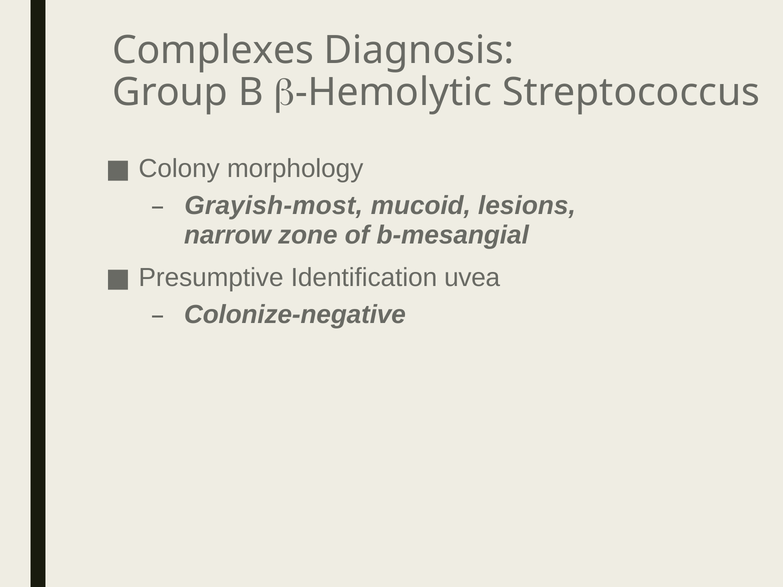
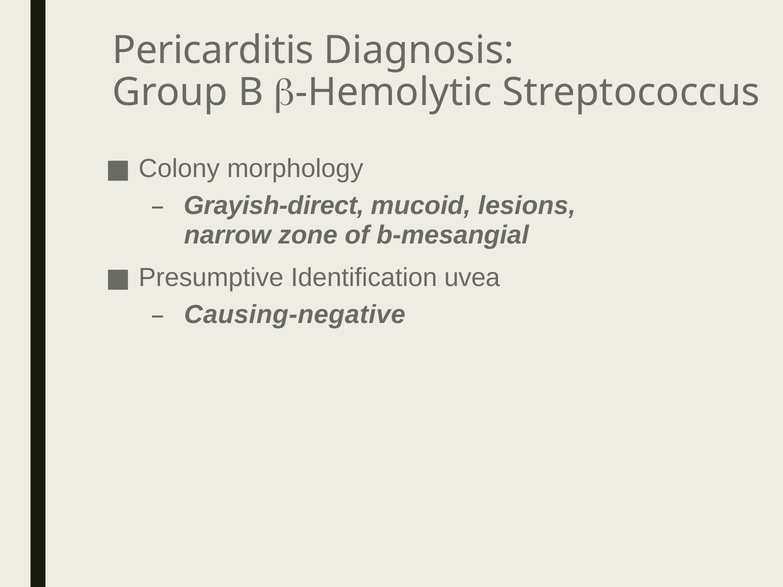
Complexes: Complexes -> Pericarditis (213, 51)
Grayish-most: Grayish-most -> Grayish-direct (274, 206)
Colonize-negative: Colonize-negative -> Causing-negative (295, 315)
